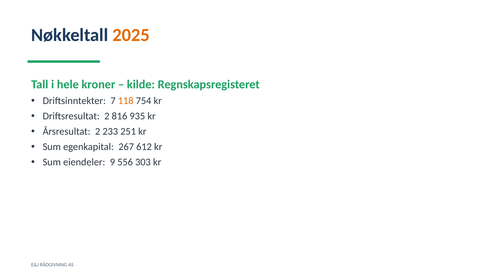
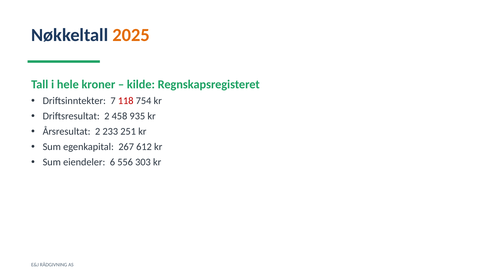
118 colour: orange -> red (126, 101)
816: 816 -> 458 (119, 116)
9: 9 -> 6 (112, 162)
